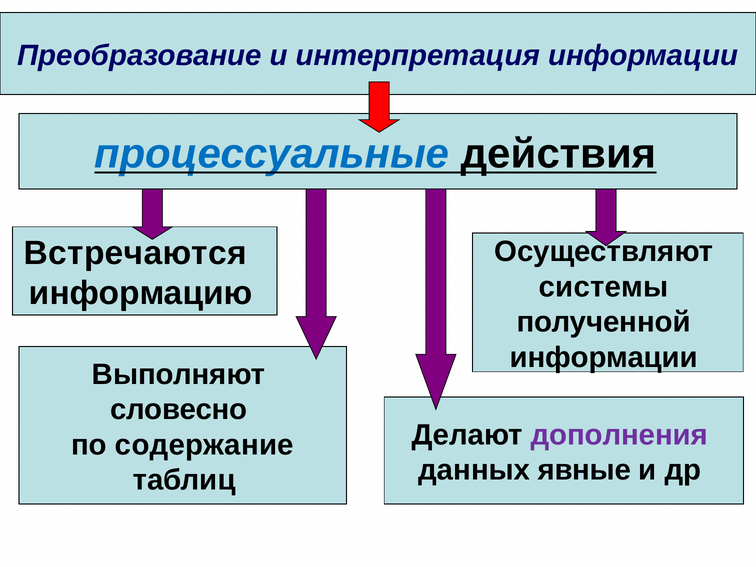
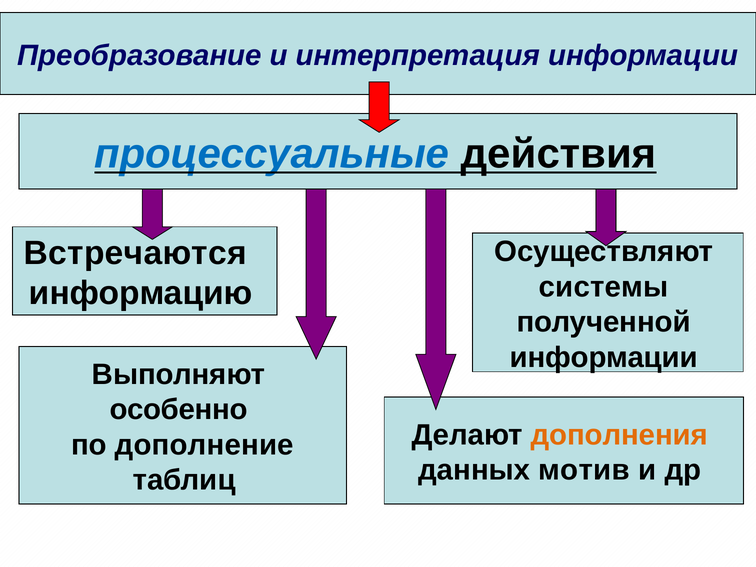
словесно: словесно -> особенно (179, 410)
дополнения colour: purple -> orange (619, 435)
содержание: содержание -> дополнение (204, 445)
явные: явные -> мотив (584, 470)
